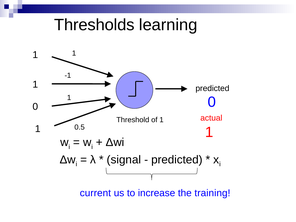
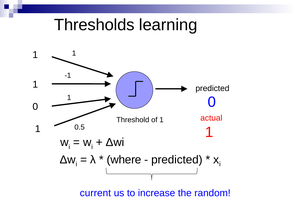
signal: signal -> where (124, 160)
training: training -> random (212, 193)
